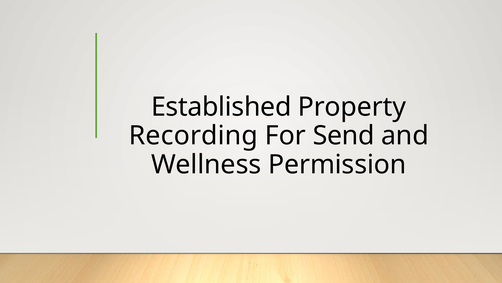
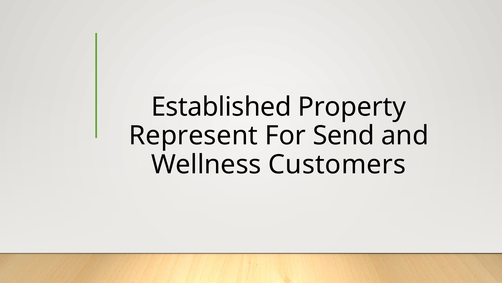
Recording: Recording -> Represent (193, 136)
Permission: Permission -> Customers (337, 164)
